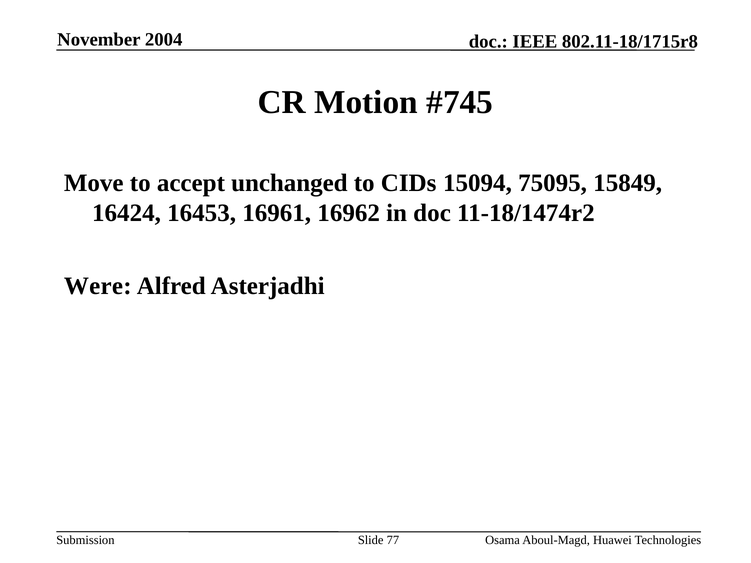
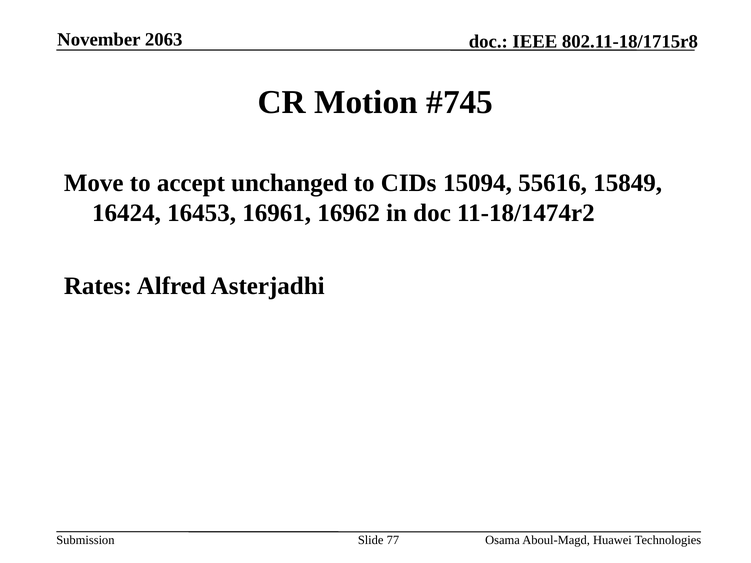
2004: 2004 -> 2063 (164, 40)
75095: 75095 -> 55616 (553, 183)
Were: Were -> Rates (98, 286)
